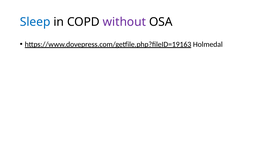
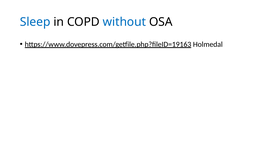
without colour: purple -> blue (124, 22)
